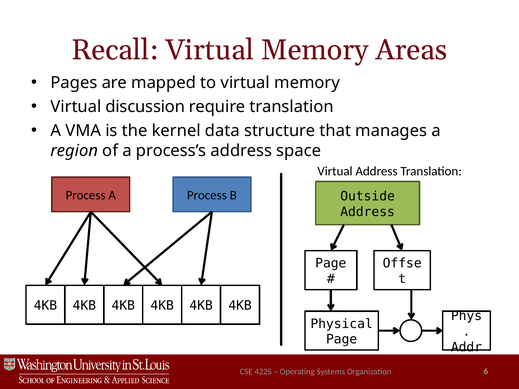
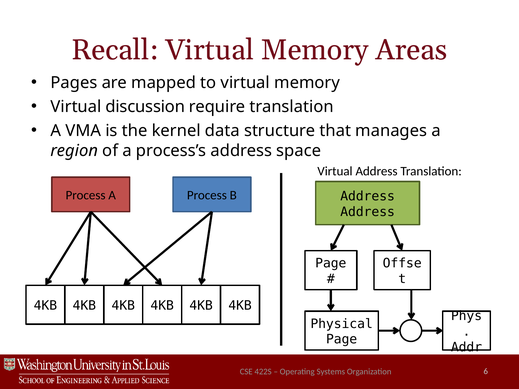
Outside: Outside -> Address (368, 196)
